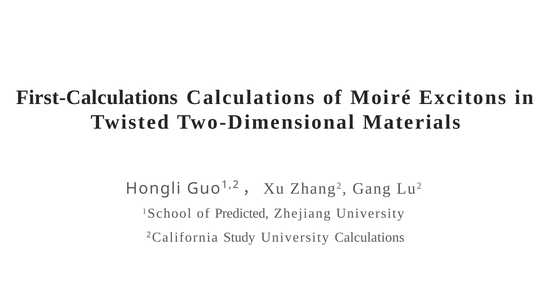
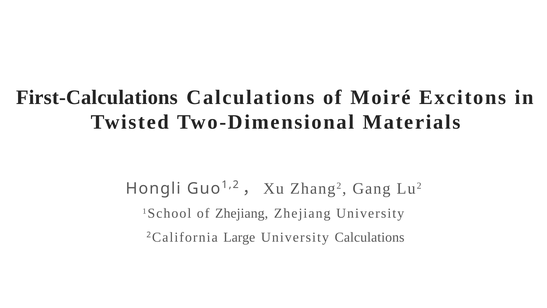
of Predicted: Predicted -> Zhejiang (242, 213)
Study: Study -> Large (239, 237)
